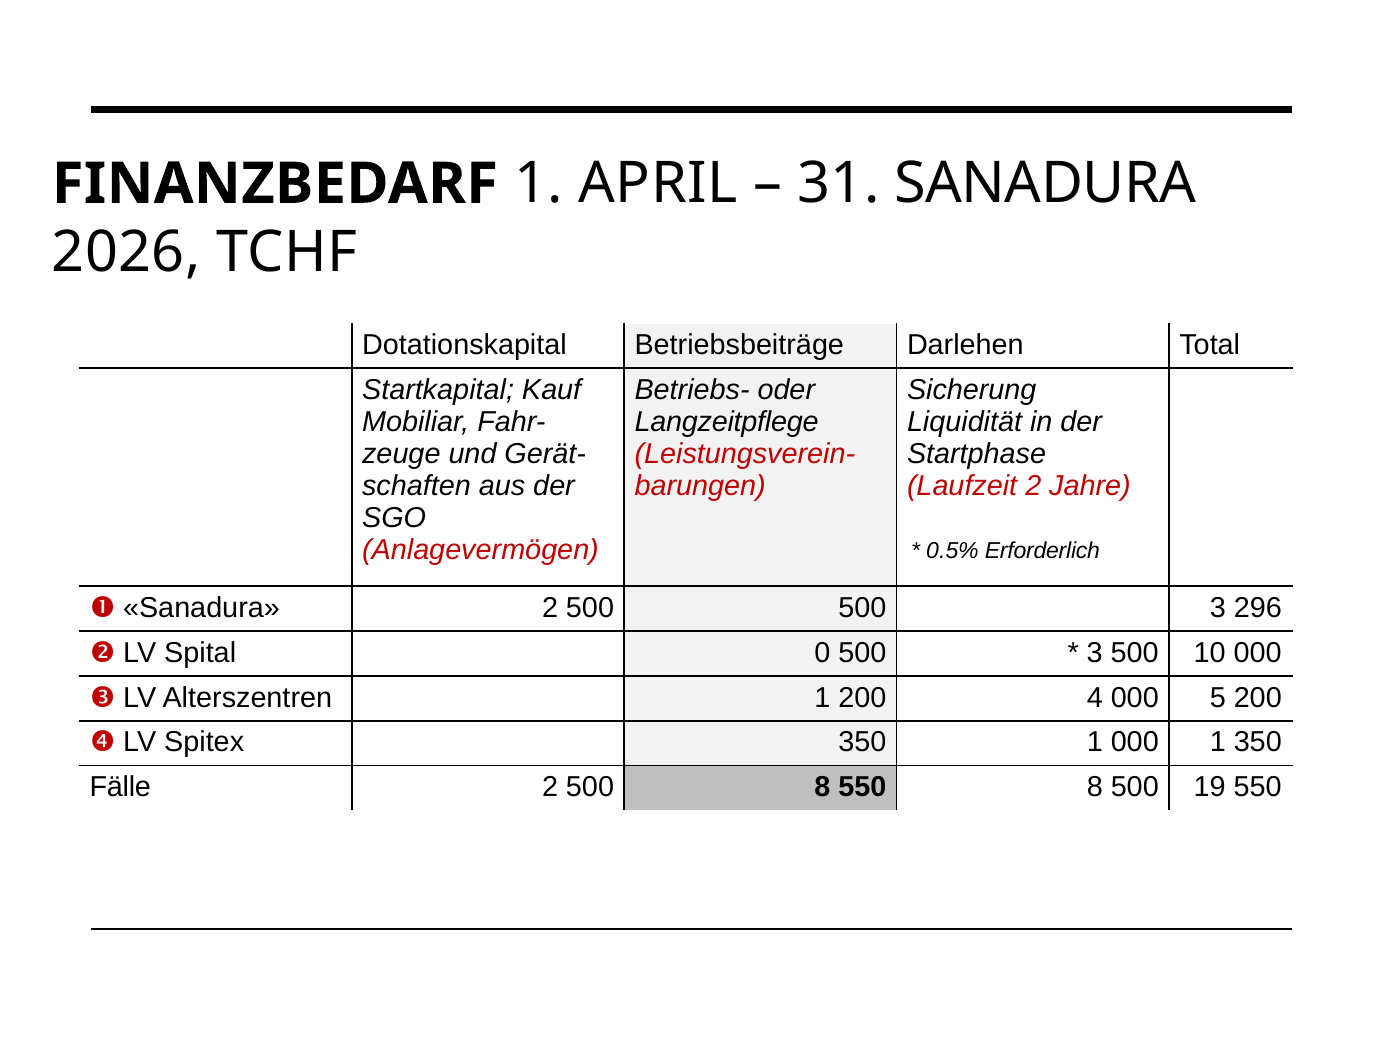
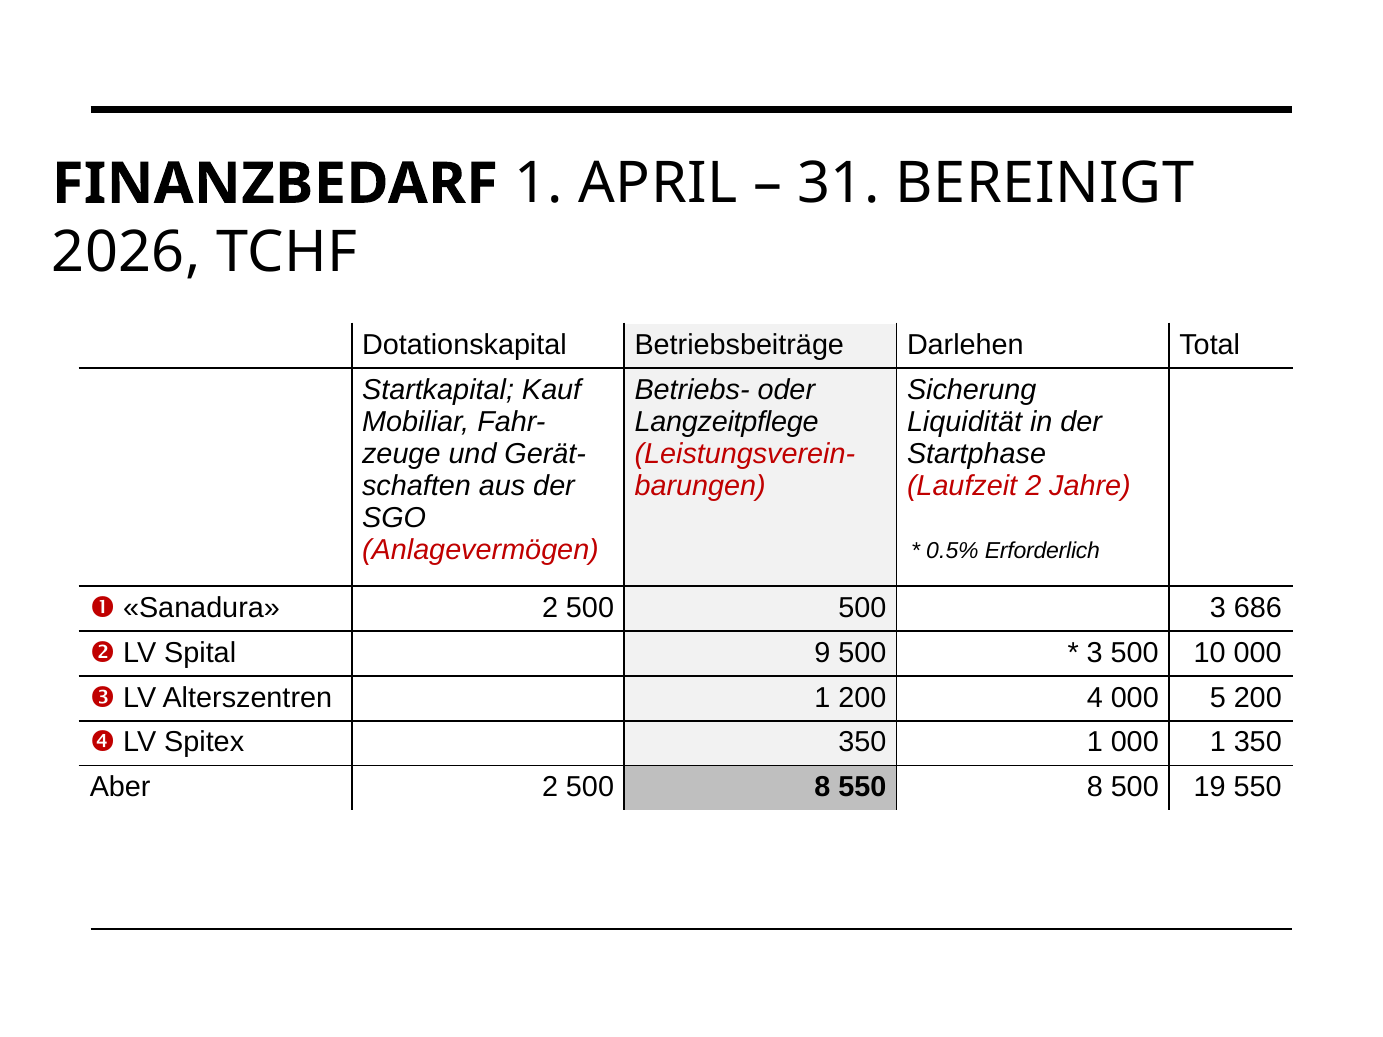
31 SANADURA: SANADURA -> BEREINIGT (1045, 184)
296: 296 -> 686 (1258, 608)
0: 0 -> 9 (822, 653)
Fälle: Fälle -> Aber (120, 788)
